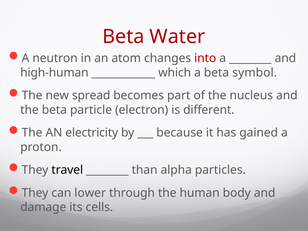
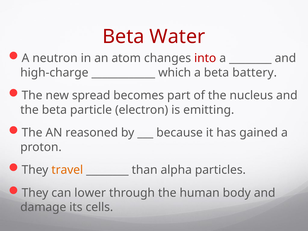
high-human: high-human -> high-charge (54, 73)
symbol: symbol -> battery (255, 73)
different: different -> emitting (209, 110)
electricity: electricity -> reasoned (92, 133)
travel colour: black -> orange (67, 170)
